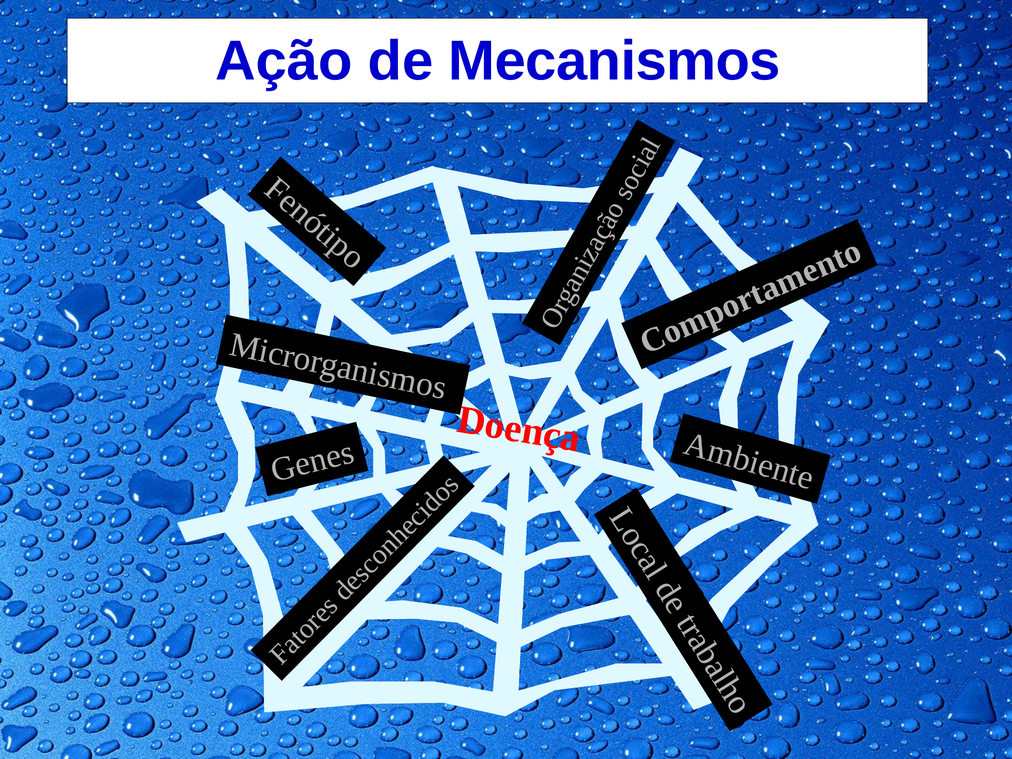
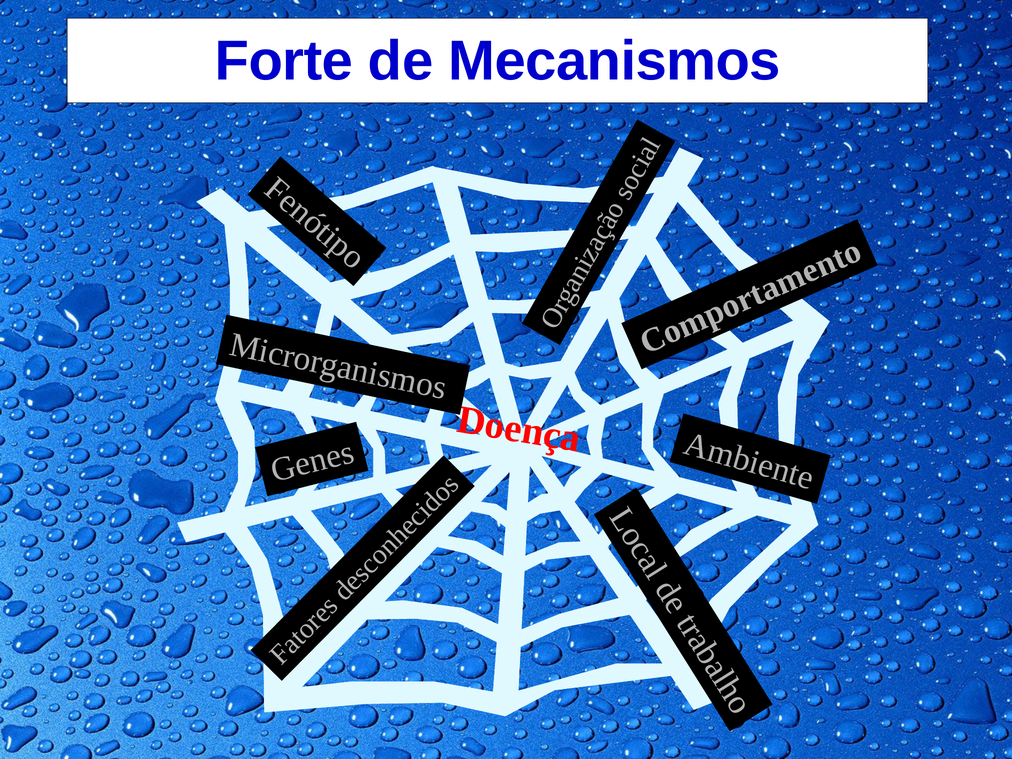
Ação: Ação -> Forte (284, 61)
